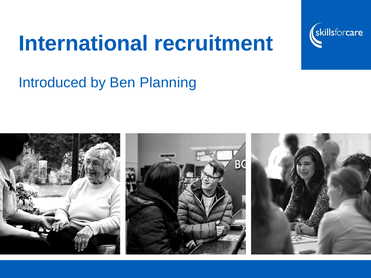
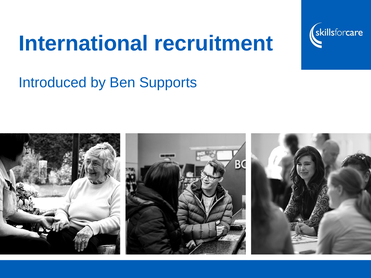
Planning: Planning -> Supports (168, 83)
